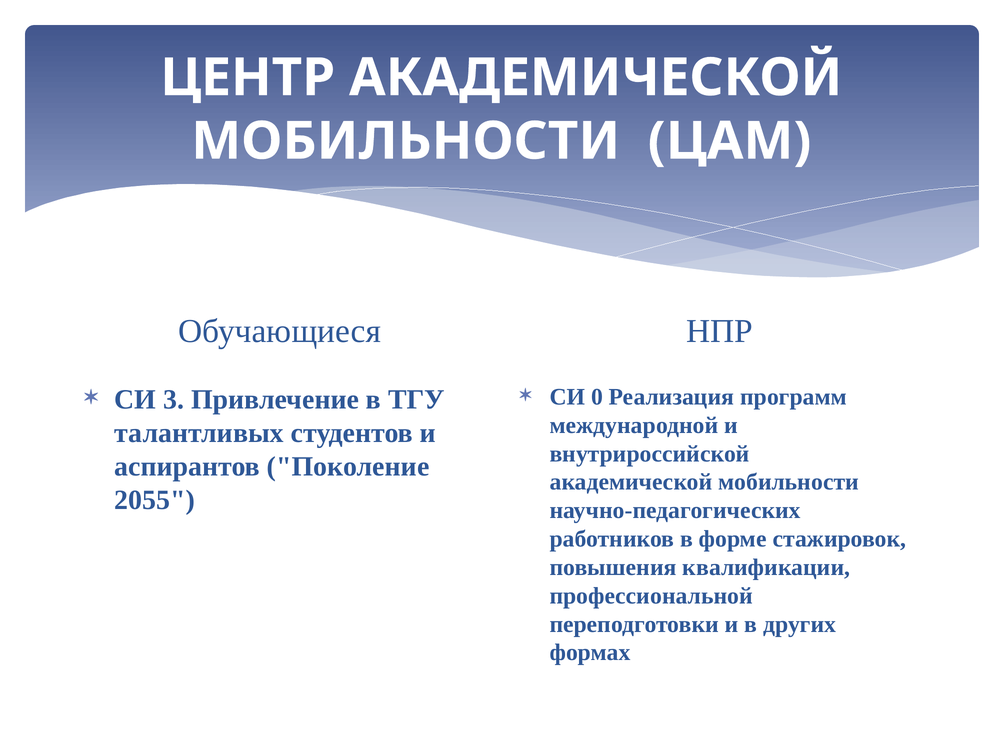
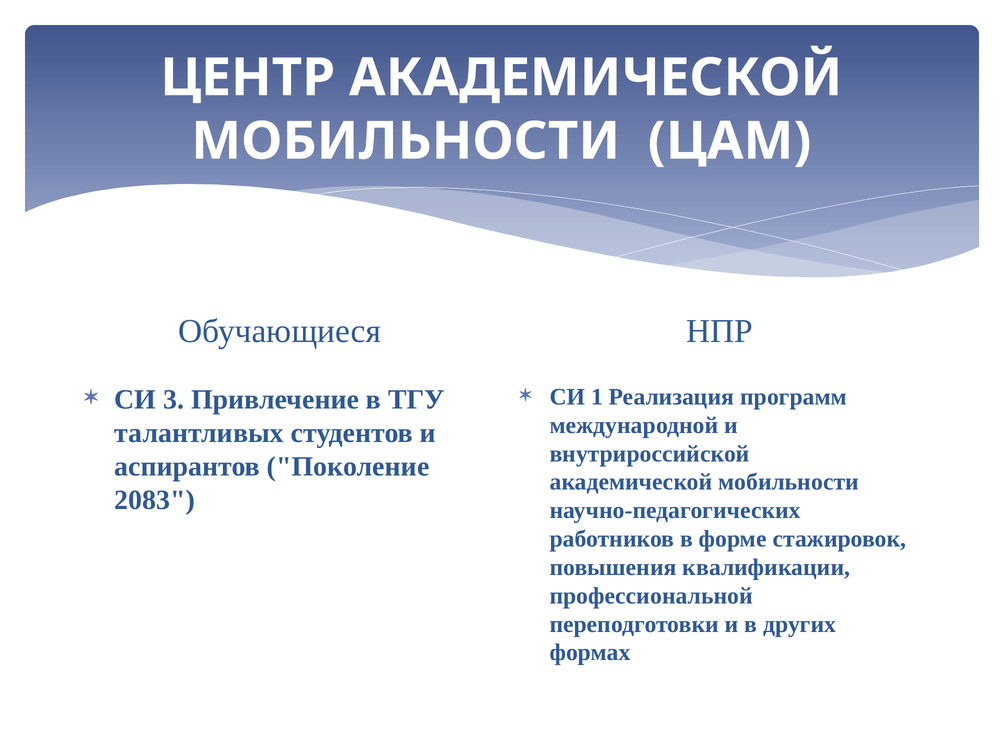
0: 0 -> 1 (597, 397)
2055: 2055 -> 2083 (155, 500)
